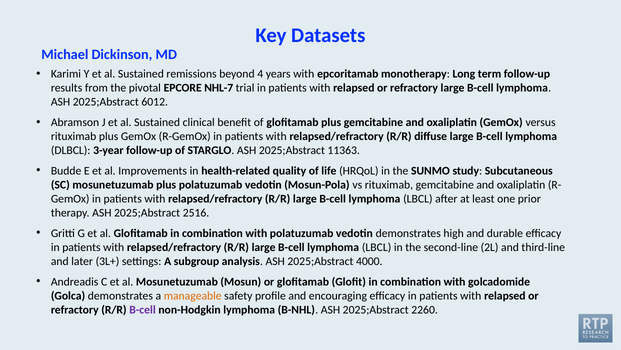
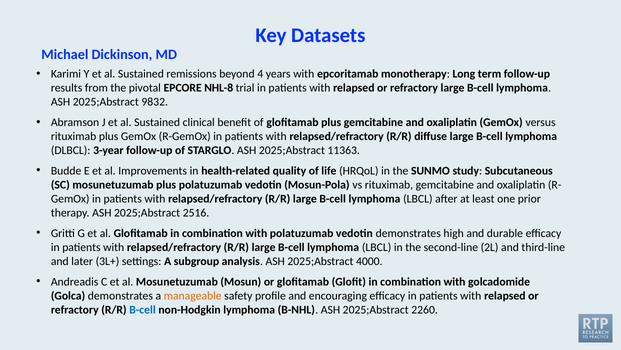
NHL-7: NHL-7 -> NHL-8 (219, 88)
6012: 6012 -> 9832 (155, 102)
B-cell colour: purple -> blue (143, 309)
